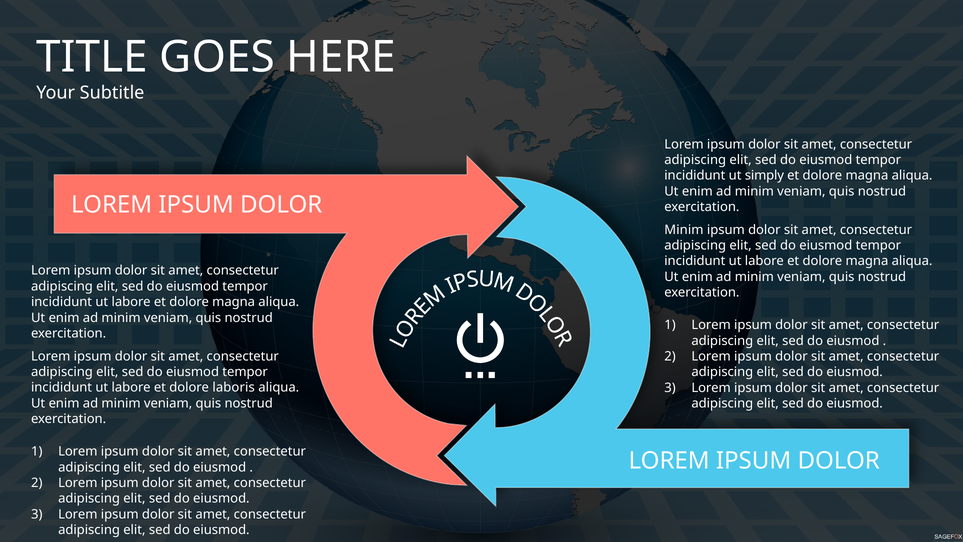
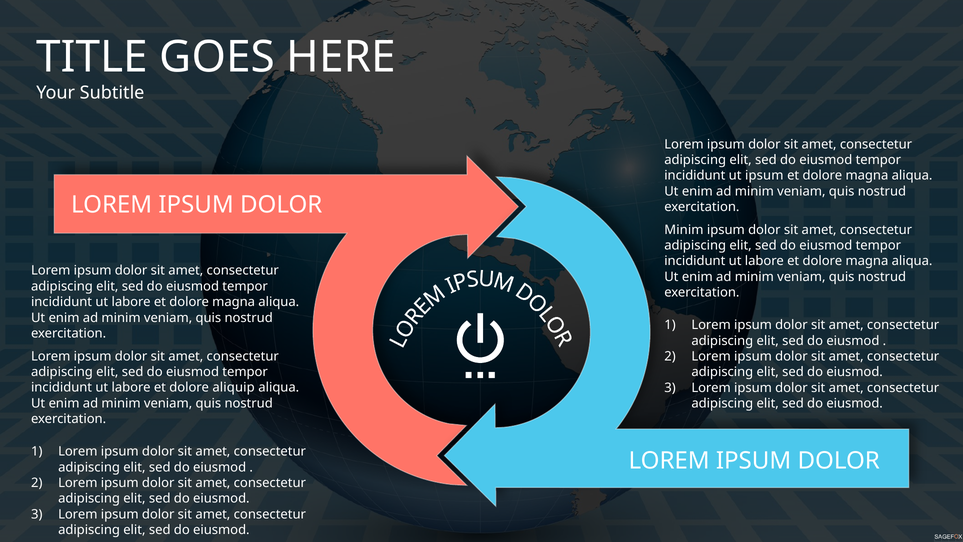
ut simply: simply -> ipsum (764, 175)
laboris: laboris -> aliquip (234, 387)
